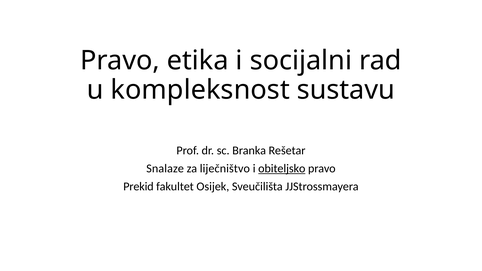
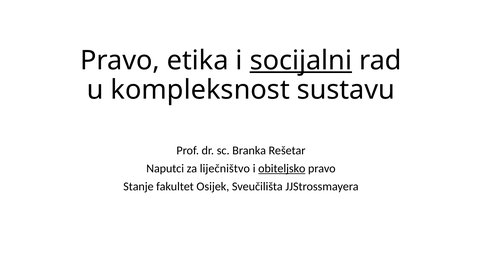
socijalni underline: none -> present (301, 61)
Snalaze: Snalaze -> Naputci (165, 169)
Prekid: Prekid -> Stanje (138, 187)
